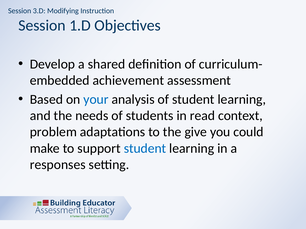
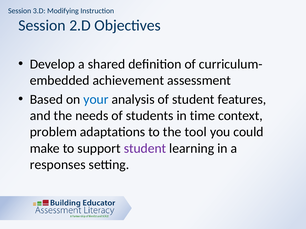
1.D: 1.D -> 2.D (80, 26)
of student learning: learning -> features (242, 100)
read: read -> time (203, 116)
give: give -> tool (196, 132)
student colour: blue -> purple (145, 149)
